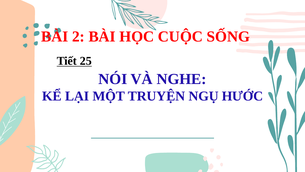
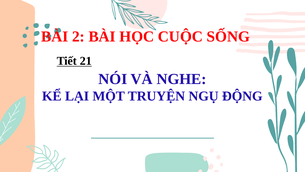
25: 25 -> 21 (86, 61)
HƯỚC: HƯỚC -> ĐỘNG (242, 96)
